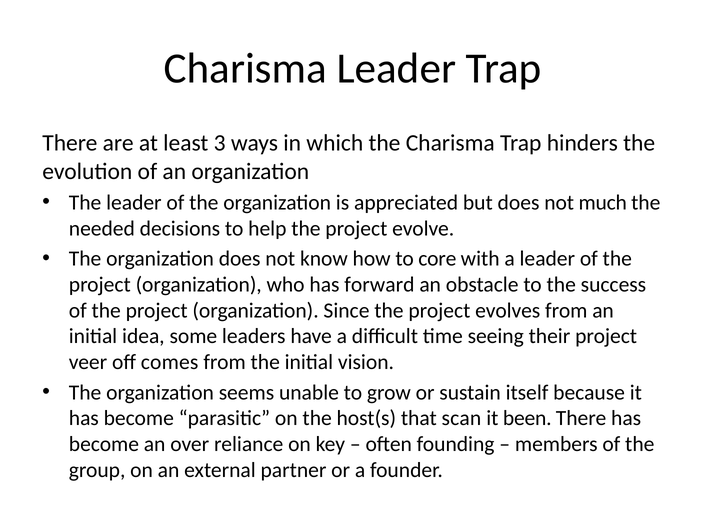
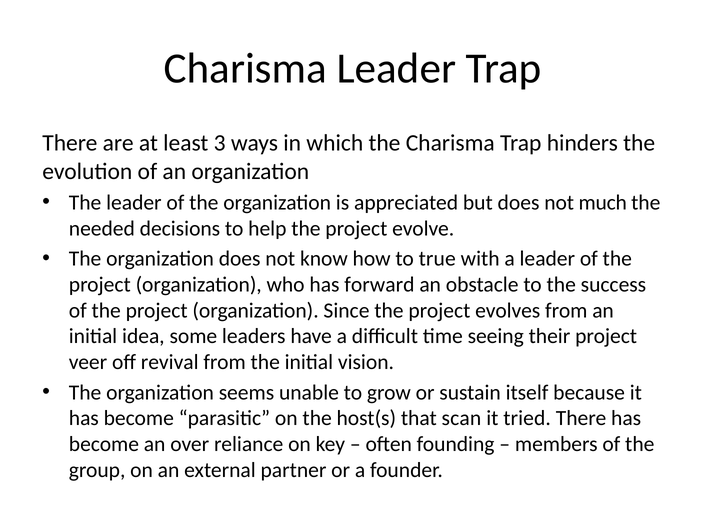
core: core -> true (437, 258)
comes: comes -> revival (170, 362)
been: been -> tried (527, 418)
